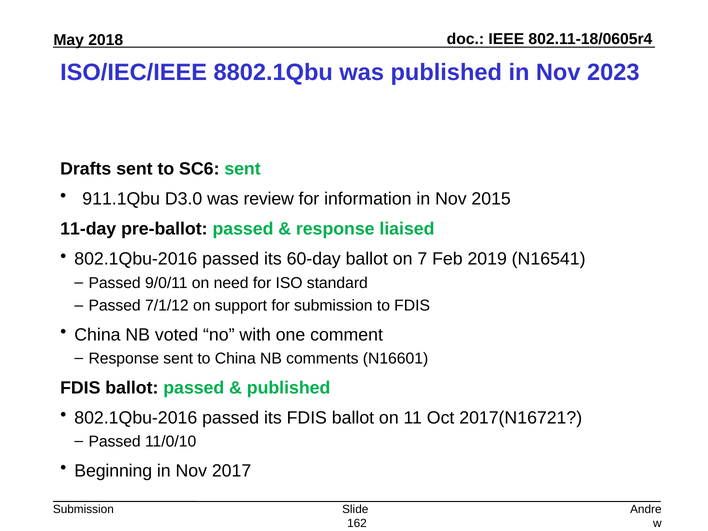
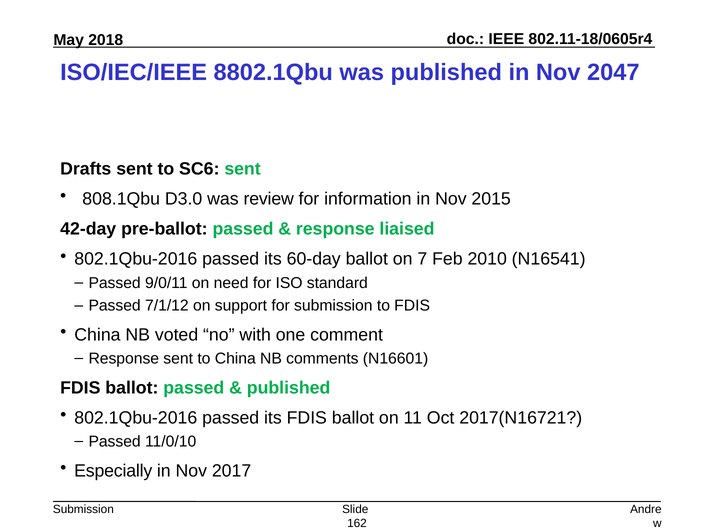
2023: 2023 -> 2047 (613, 72)
911.1Qbu: 911.1Qbu -> 808.1Qbu (121, 199)
11-day: 11-day -> 42-day (88, 229)
2019: 2019 -> 2010 (487, 259)
Beginning: Beginning -> Especially (113, 471)
